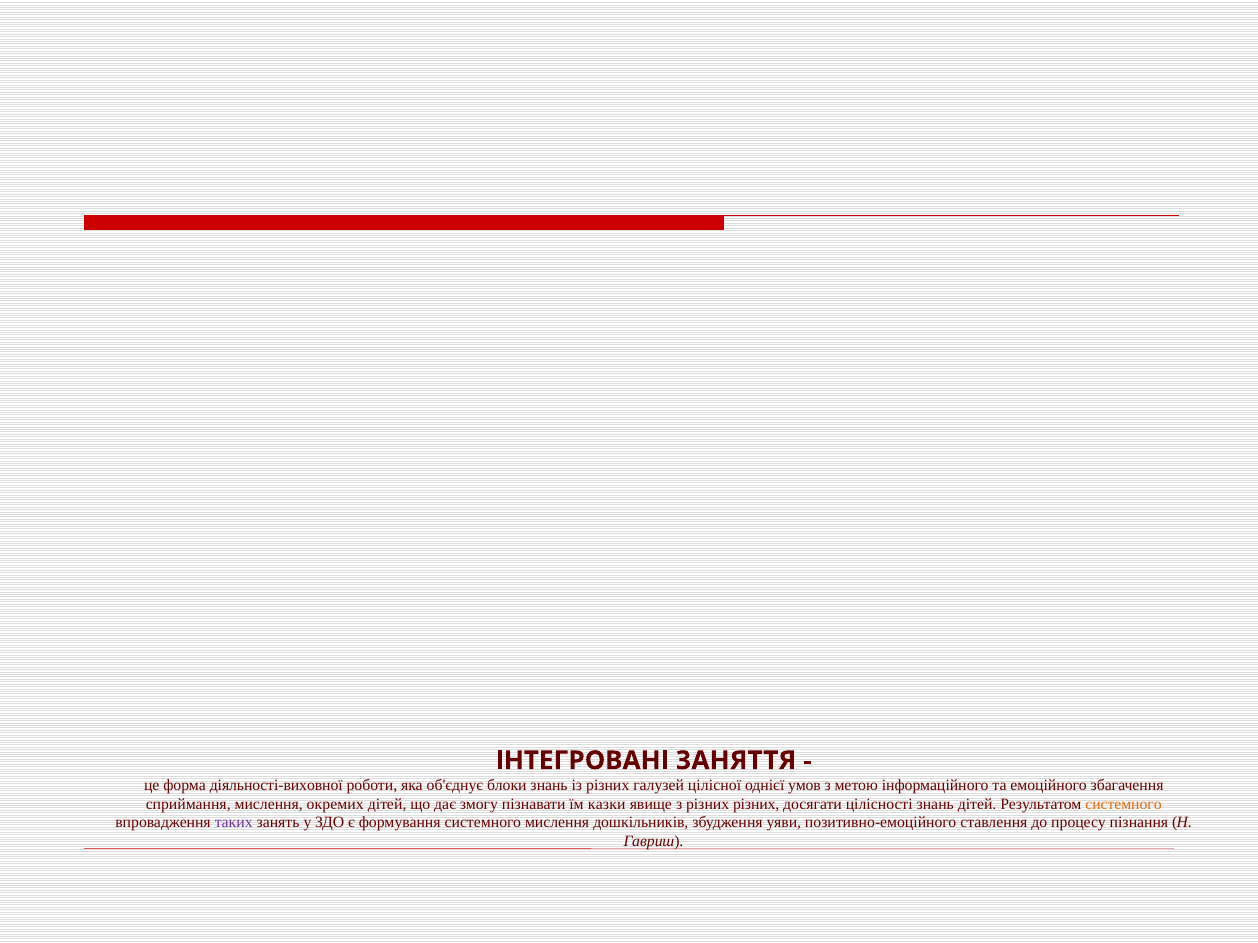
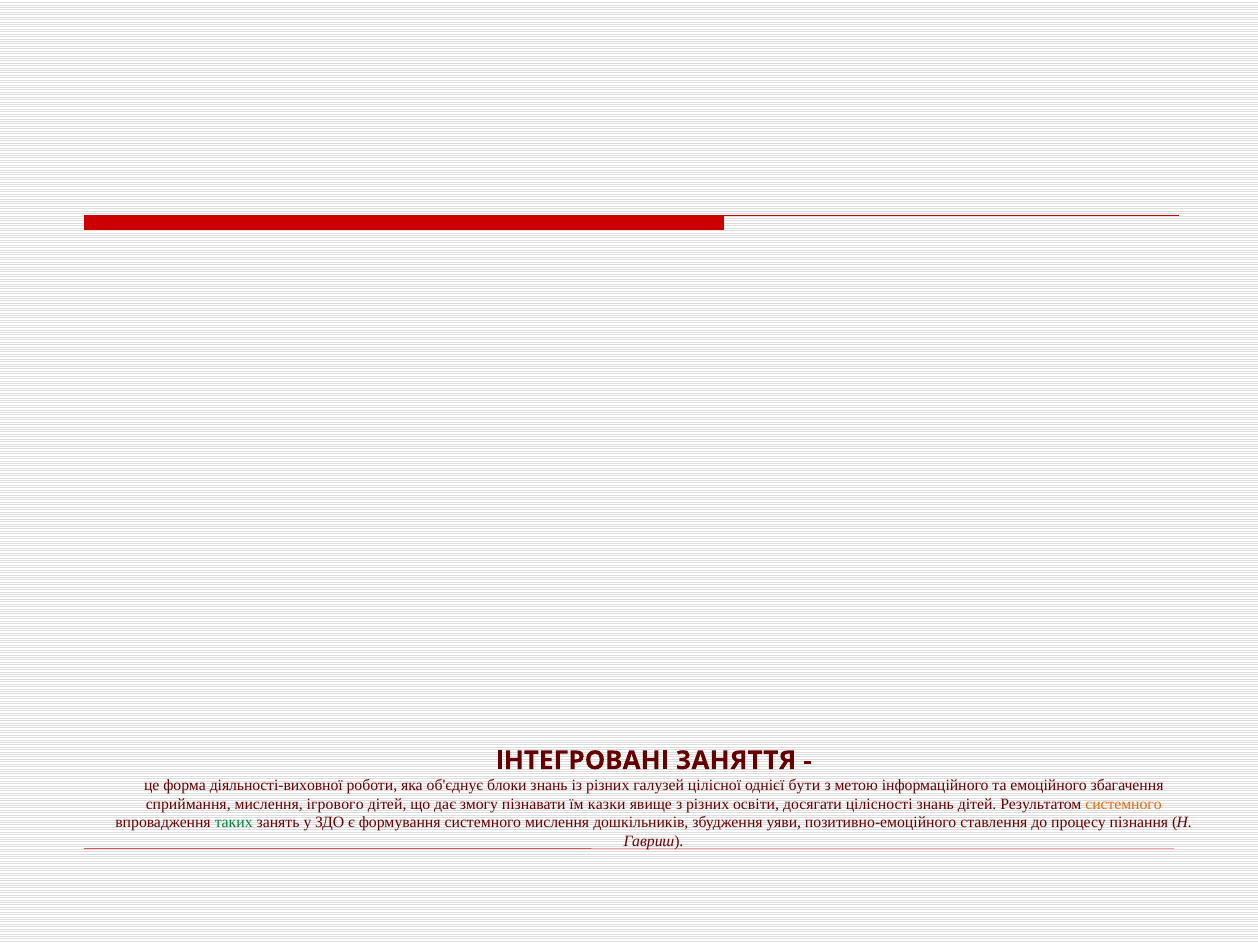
умов: умов -> бути (804, 785)
окремих: окремих -> ігрового (335, 804)
різних різних: різних -> освіти (756, 804)
таких colour: purple -> green (234, 823)
